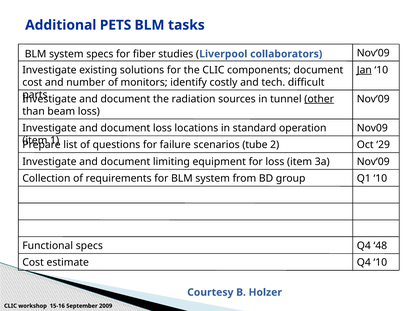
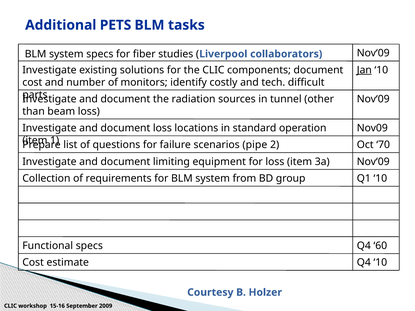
other underline: present -> none (319, 99)
tube: tube -> pipe (255, 145)
29: 29 -> 70 (383, 145)
48: 48 -> 60 (380, 246)
